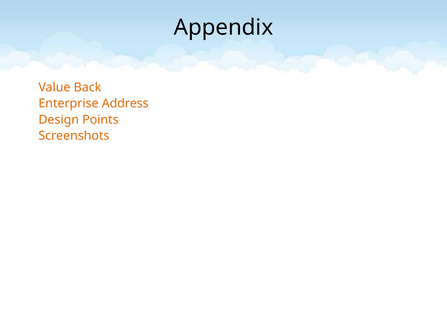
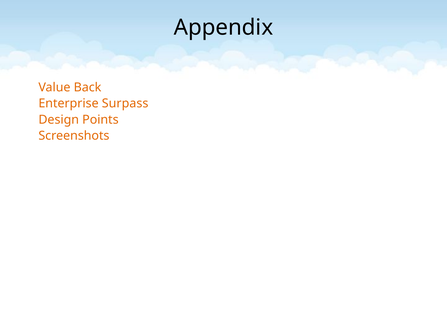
Address: Address -> Surpass (125, 104)
